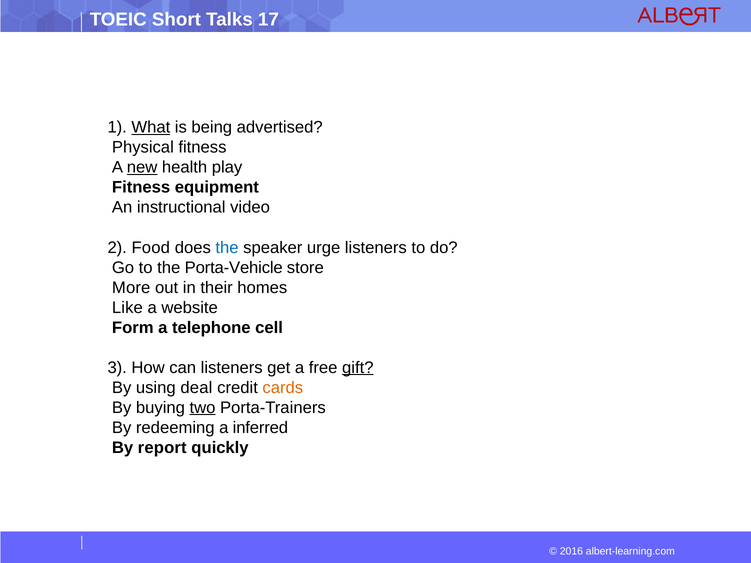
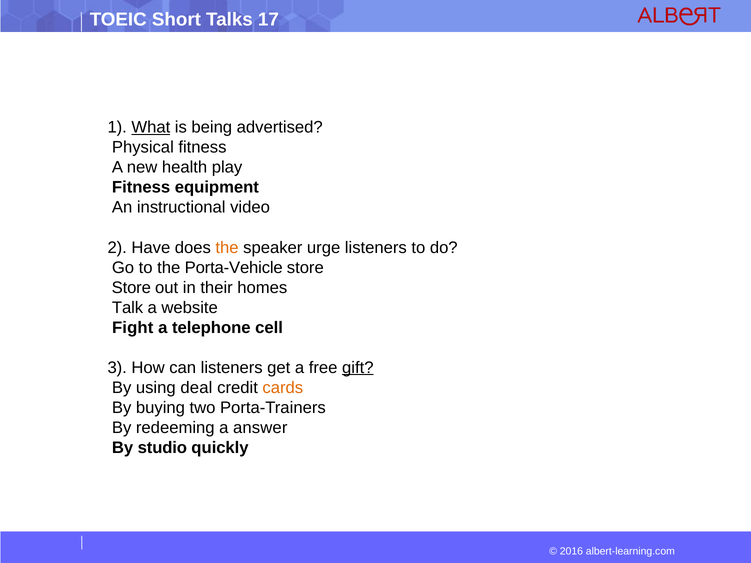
new underline: present -> none (142, 168)
Food: Food -> Have (151, 248)
the colour: blue -> orange (227, 248)
More: More -> Store (131, 288)
Like: Like -> Talk (128, 308)
Form: Form -> Fight (133, 328)
two underline: present -> none (203, 408)
inferred: inferred -> answer (260, 428)
report: report -> studio (162, 448)
